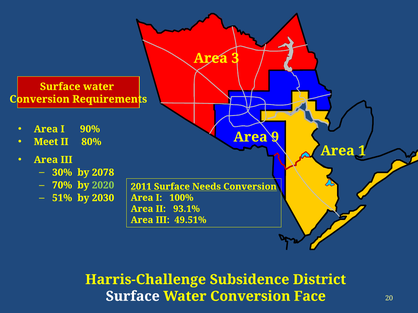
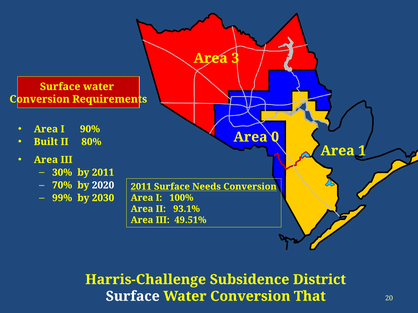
9: 9 -> 0 (275, 137)
Meet: Meet -> Built (46, 142)
by 2078: 2078 -> 2011 (103, 173)
2020 colour: light green -> white (103, 185)
51%: 51% -> 99% (62, 198)
Face: Face -> That (310, 297)
